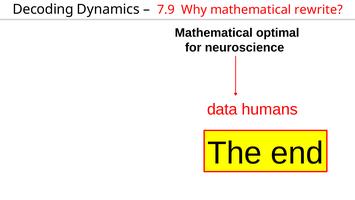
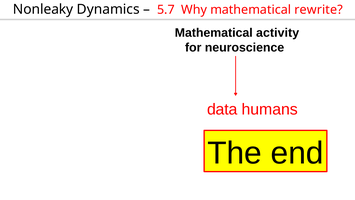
Decoding: Decoding -> Nonleaky (43, 9)
7.9: 7.9 -> 5.7 (166, 10)
optimal: optimal -> activity (278, 33)
